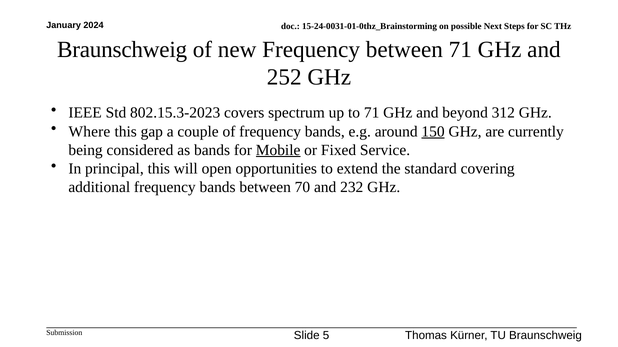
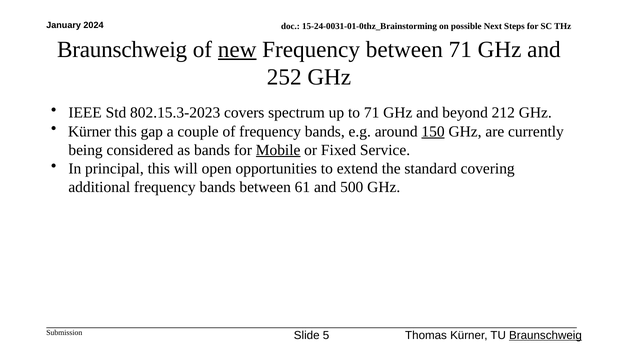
new underline: none -> present (237, 50)
312: 312 -> 212 (503, 113)
Where: Where -> Kürner (90, 132)
70: 70 -> 61 (302, 187)
232: 232 -> 500 (352, 187)
Braunschweig underline: none -> present (545, 336)
